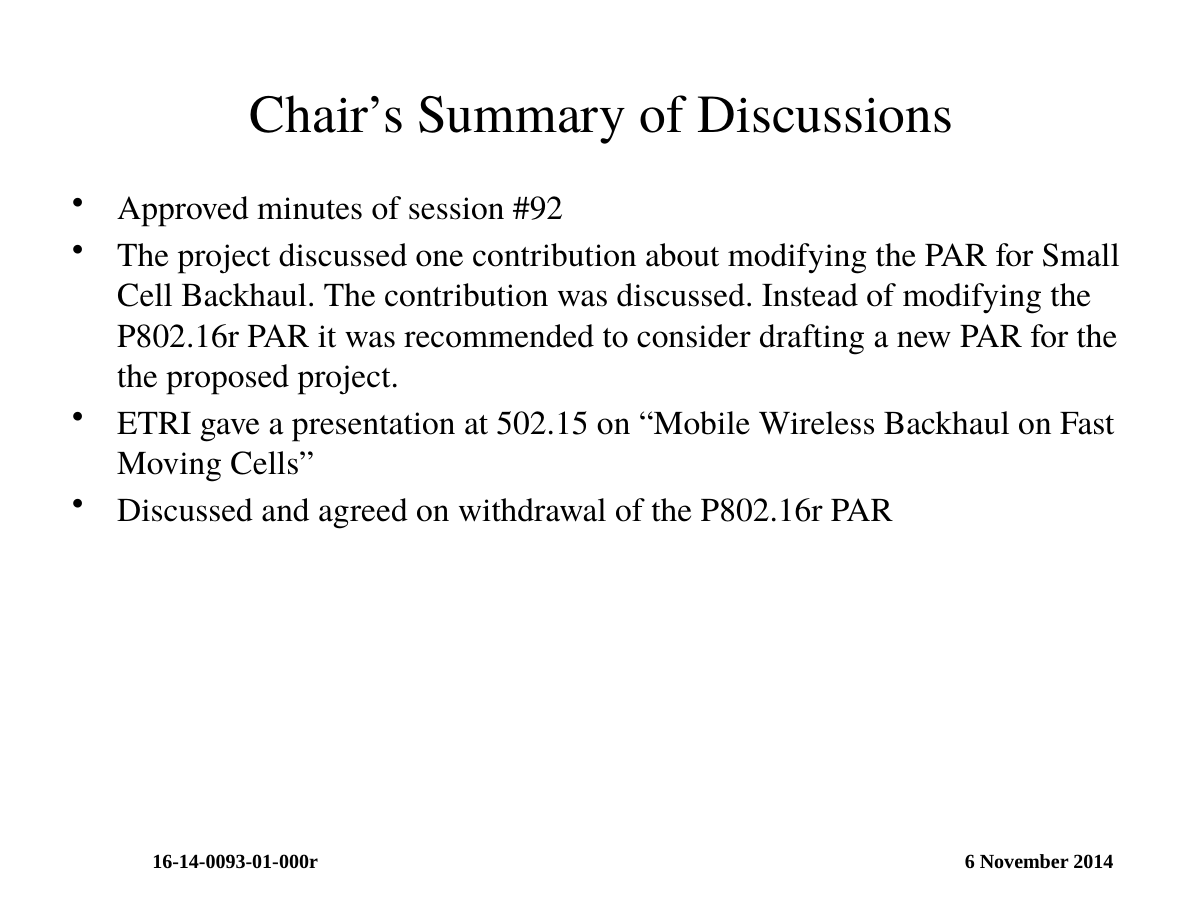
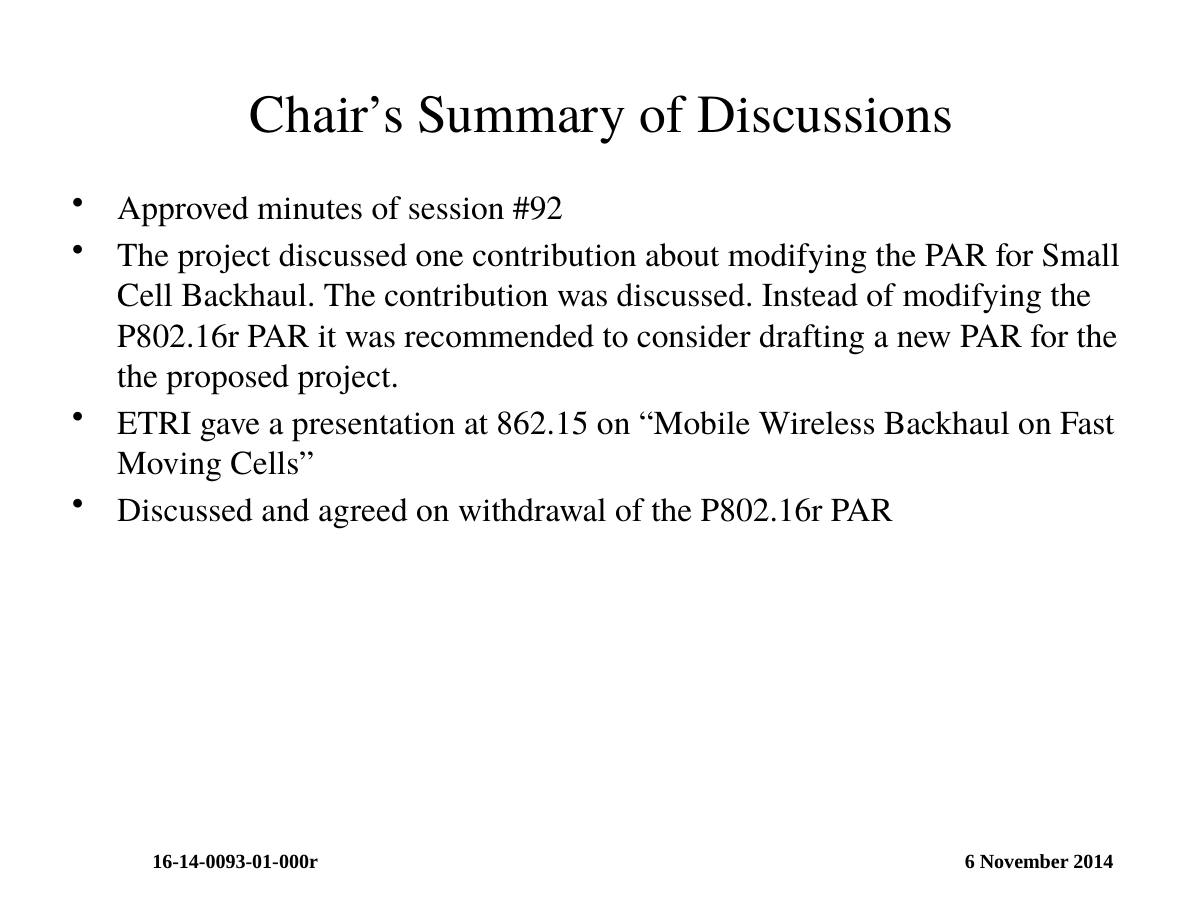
502.15: 502.15 -> 862.15 (543, 423)
